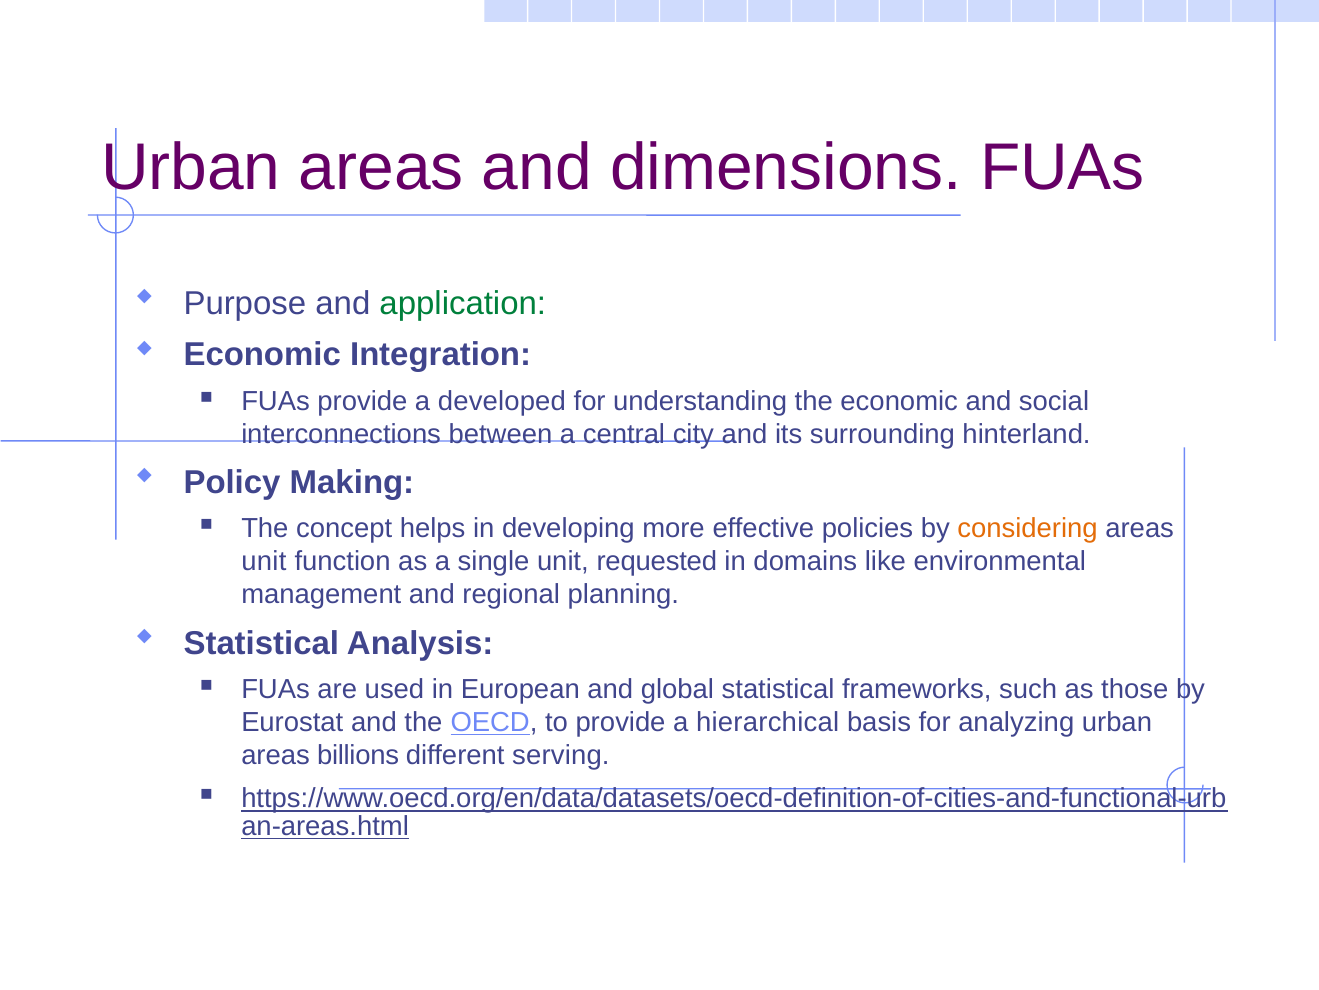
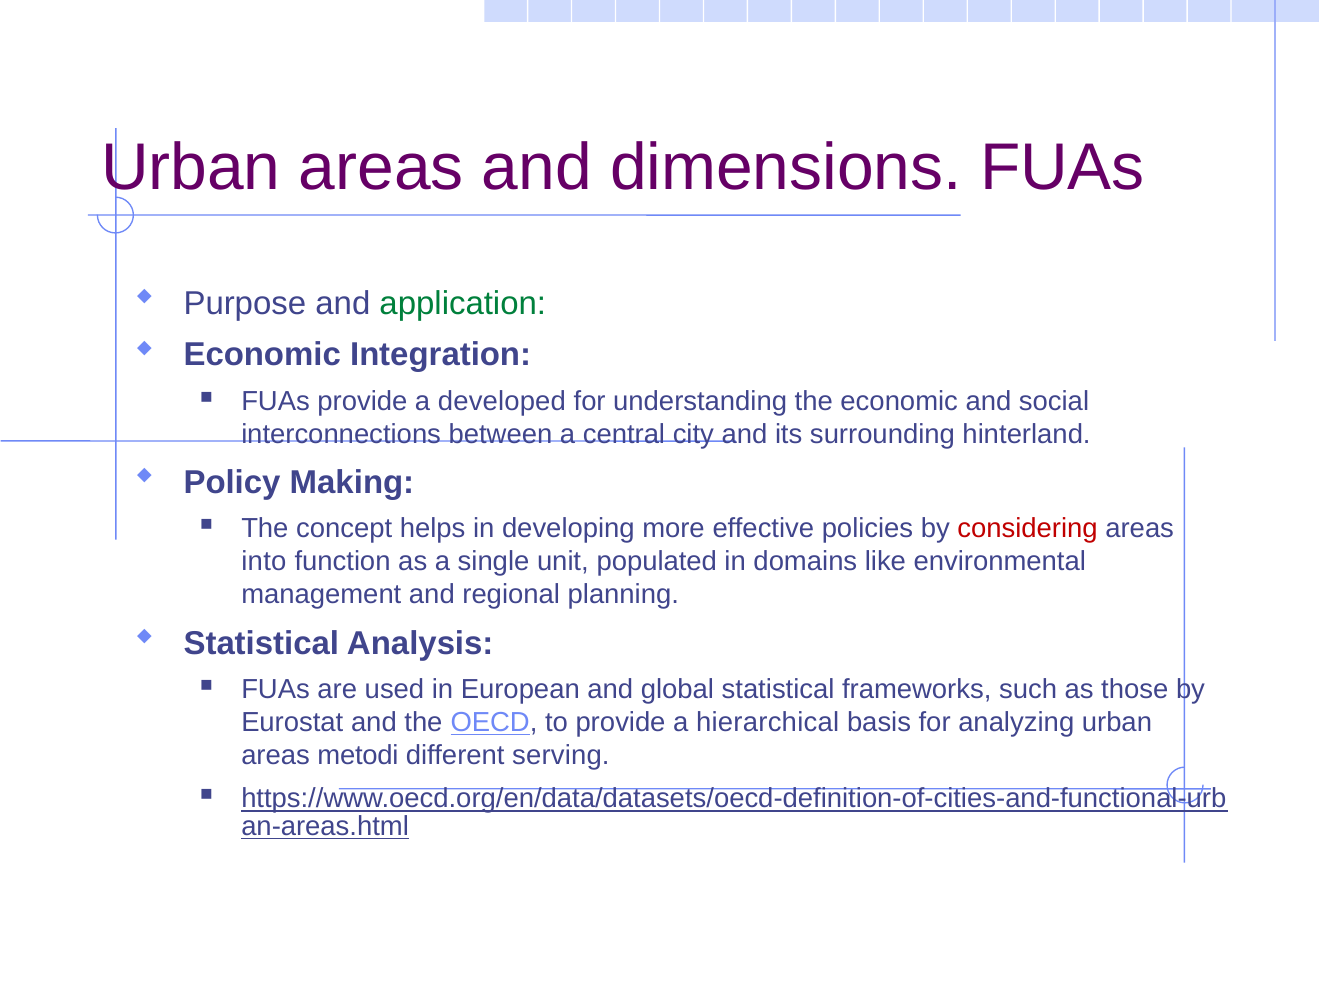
considering colour: orange -> red (1028, 529)
unit: unit -> into (264, 561)
requested: requested -> populated (657, 561)
billions: billions -> metodi (358, 755)
